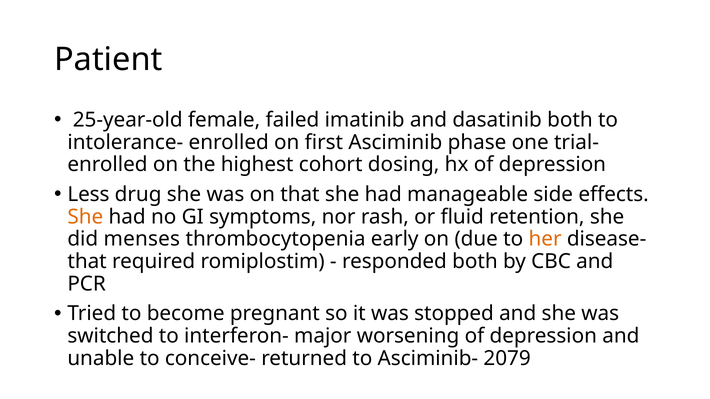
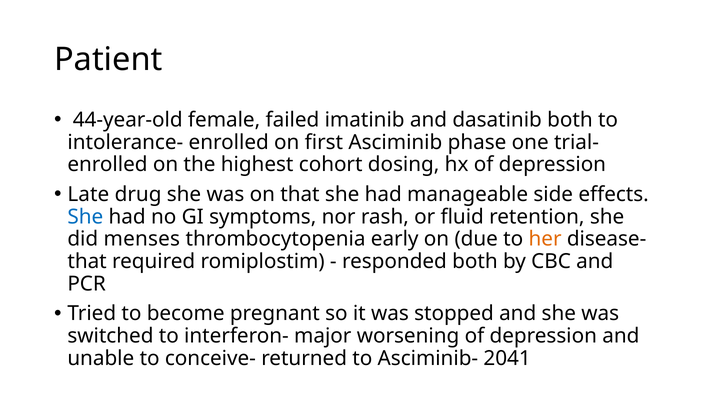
25-year-old: 25-year-old -> 44-year-old (128, 120)
Less: Less -> Late (88, 195)
She colour: orange -> blue (85, 217)
2079: 2079 -> 2041 (507, 359)
